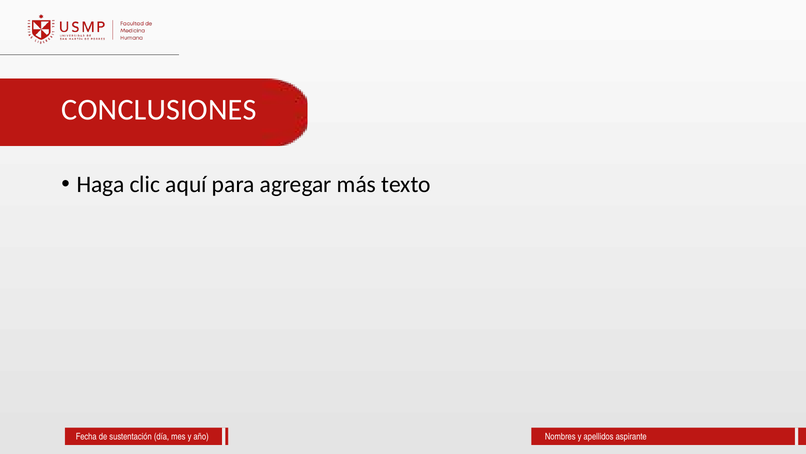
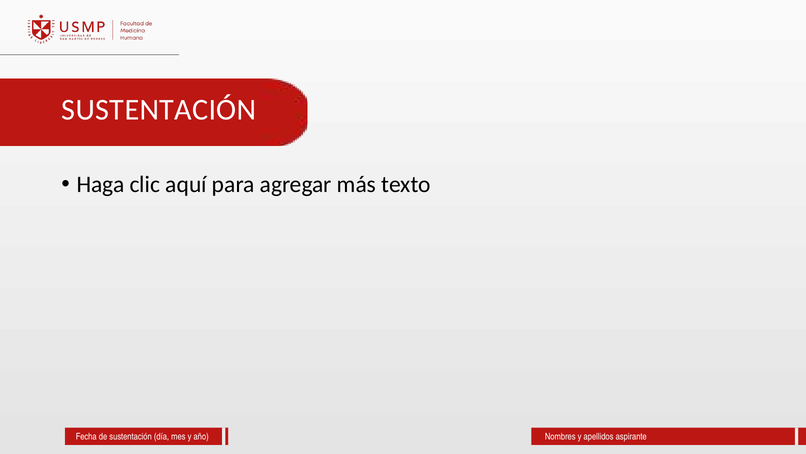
CONCLUSIONES: CONCLUSIONES -> SUSTENTACIÓN (159, 109)
